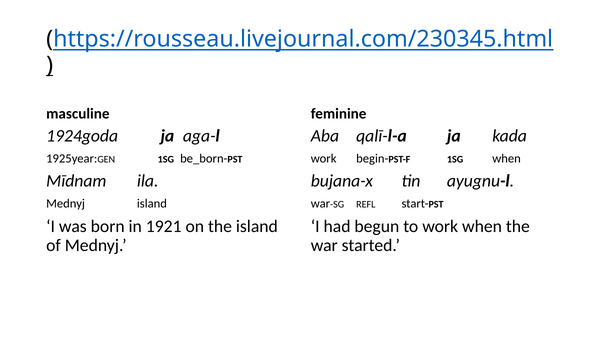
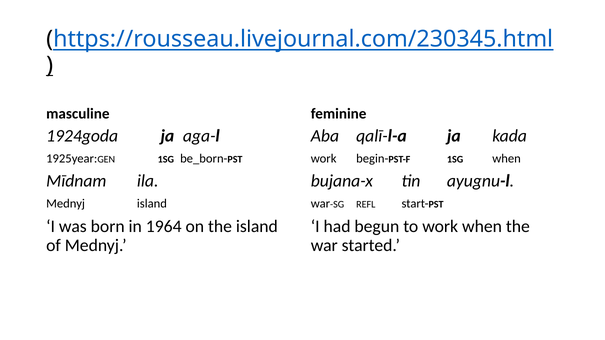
1921: 1921 -> 1964 (164, 227)
